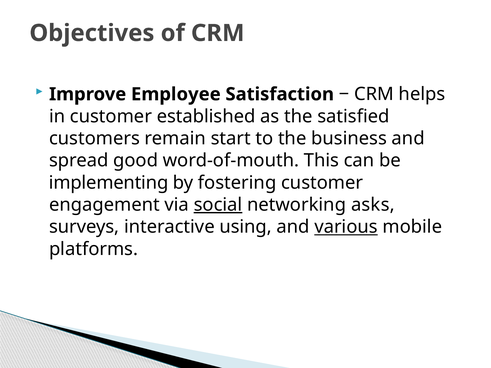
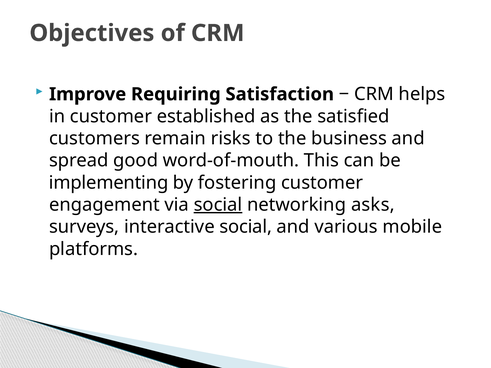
Employee: Employee -> Requiring (176, 94)
start: start -> risks (231, 139)
interactive using: using -> social (246, 227)
various underline: present -> none (346, 227)
